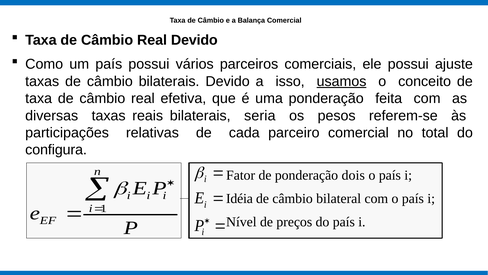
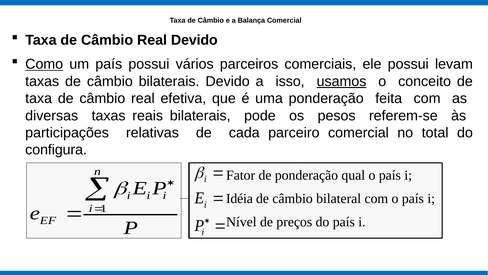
Como underline: none -> present (44, 64)
ajuste: ajuste -> levam (454, 64)
seria: seria -> pode (260, 115)
dois: dois -> qual (353, 175)
